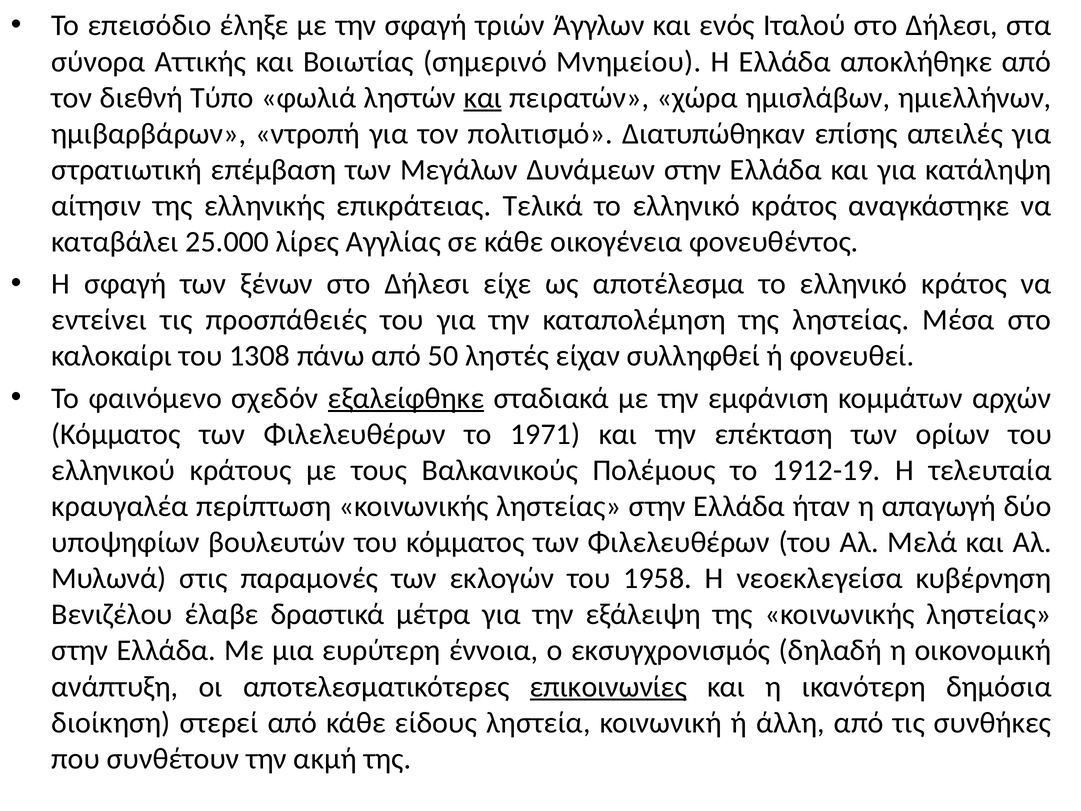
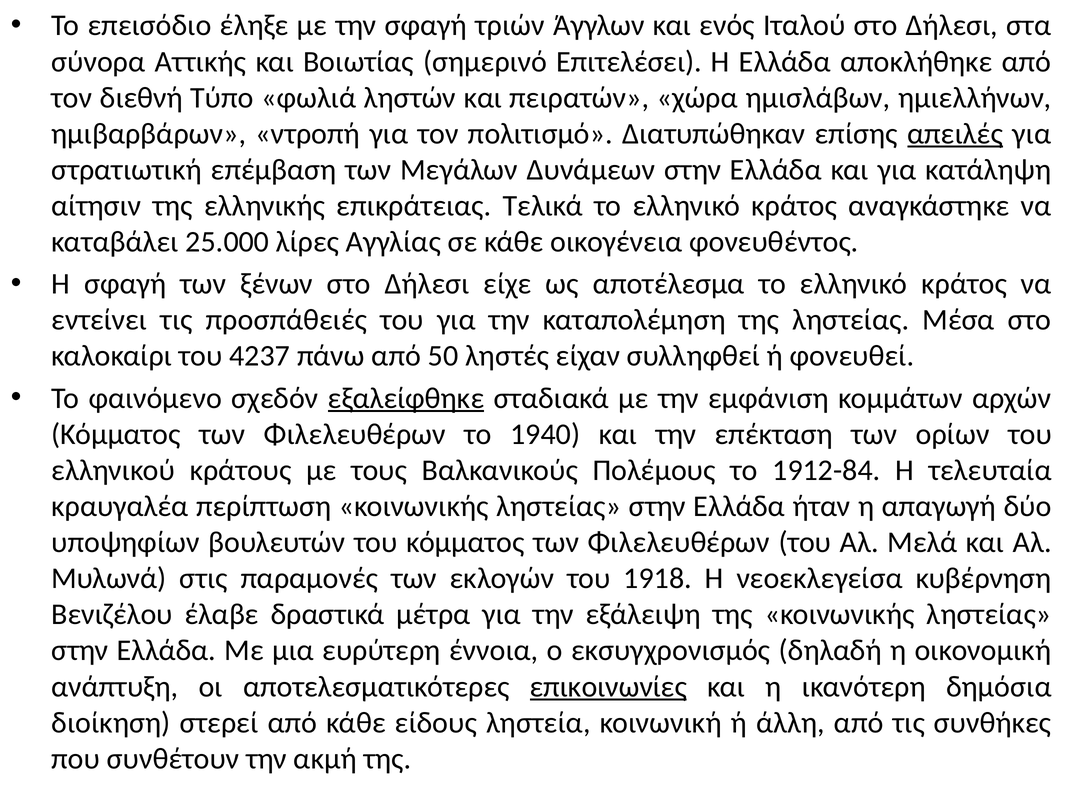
Μνημείου: Μνημείου -> Επιτελέσει (629, 62)
και underline: present -> none (483, 98)
απειλές underline: none -> present (955, 134)
1308: 1308 -> 4237 (260, 356)
1971: 1971 -> 1940 (545, 434)
1912-19: 1912-19 -> 1912-84 (826, 470)
1958: 1958 -> 1918 (658, 578)
